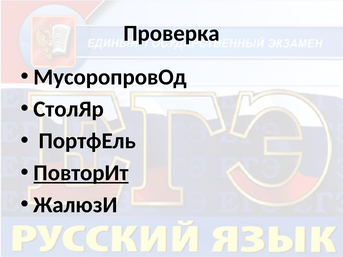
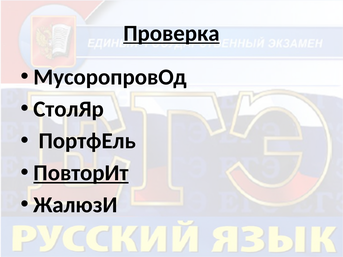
Проверка underline: none -> present (171, 33)
